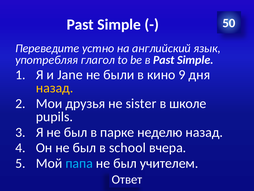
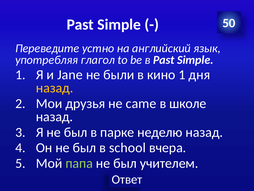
кино 9: 9 -> 1 (182, 75)
sister: sister -> came (141, 103)
pupils: pupils -> назад (54, 116)
папа colour: light blue -> light green (79, 163)
